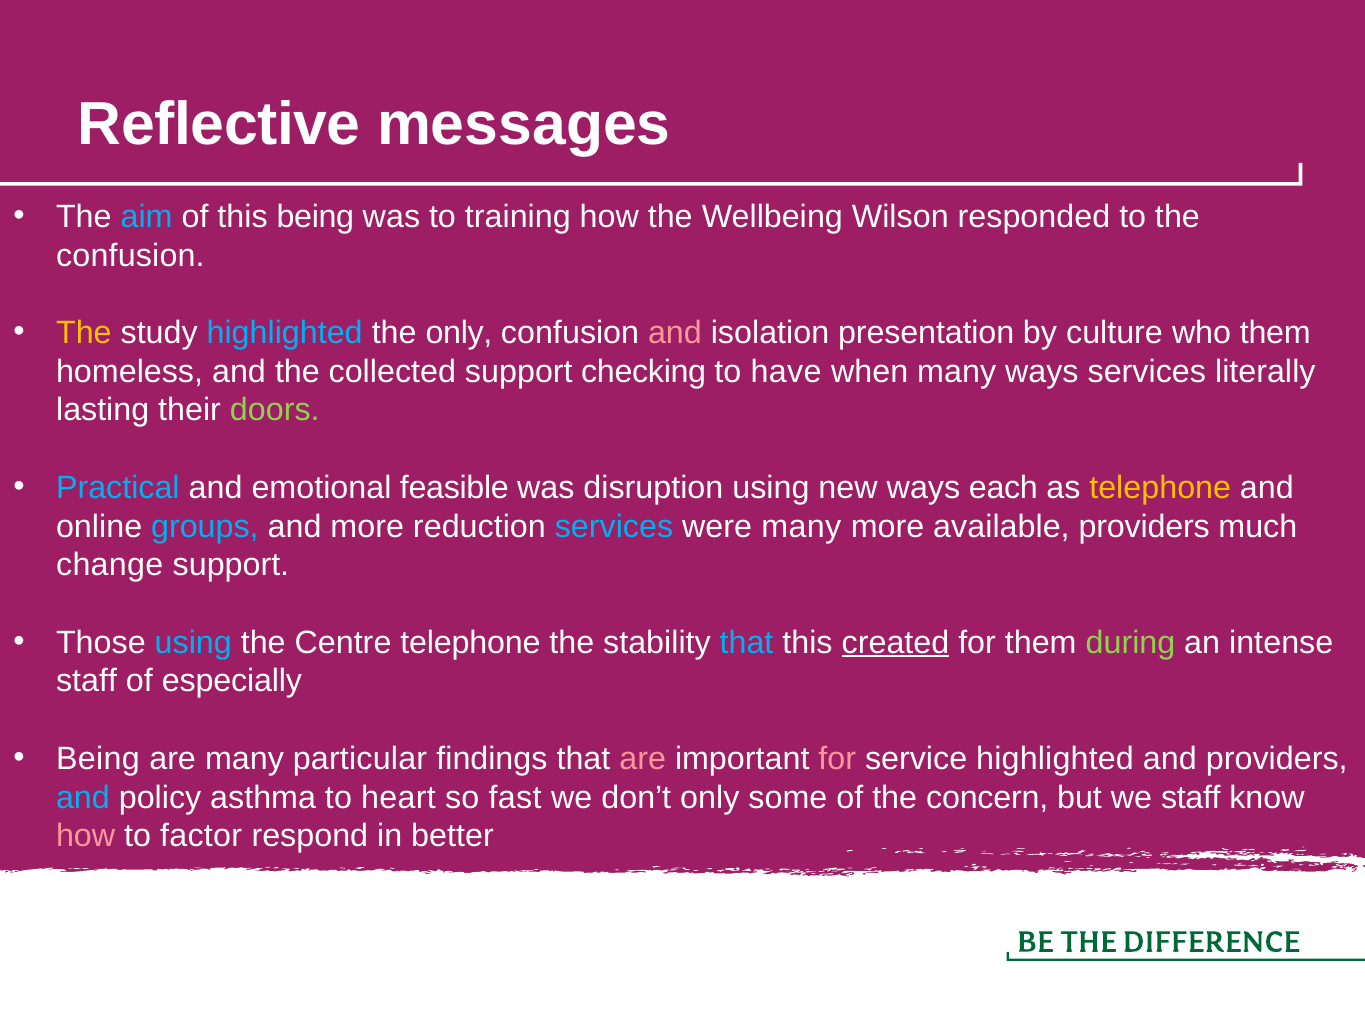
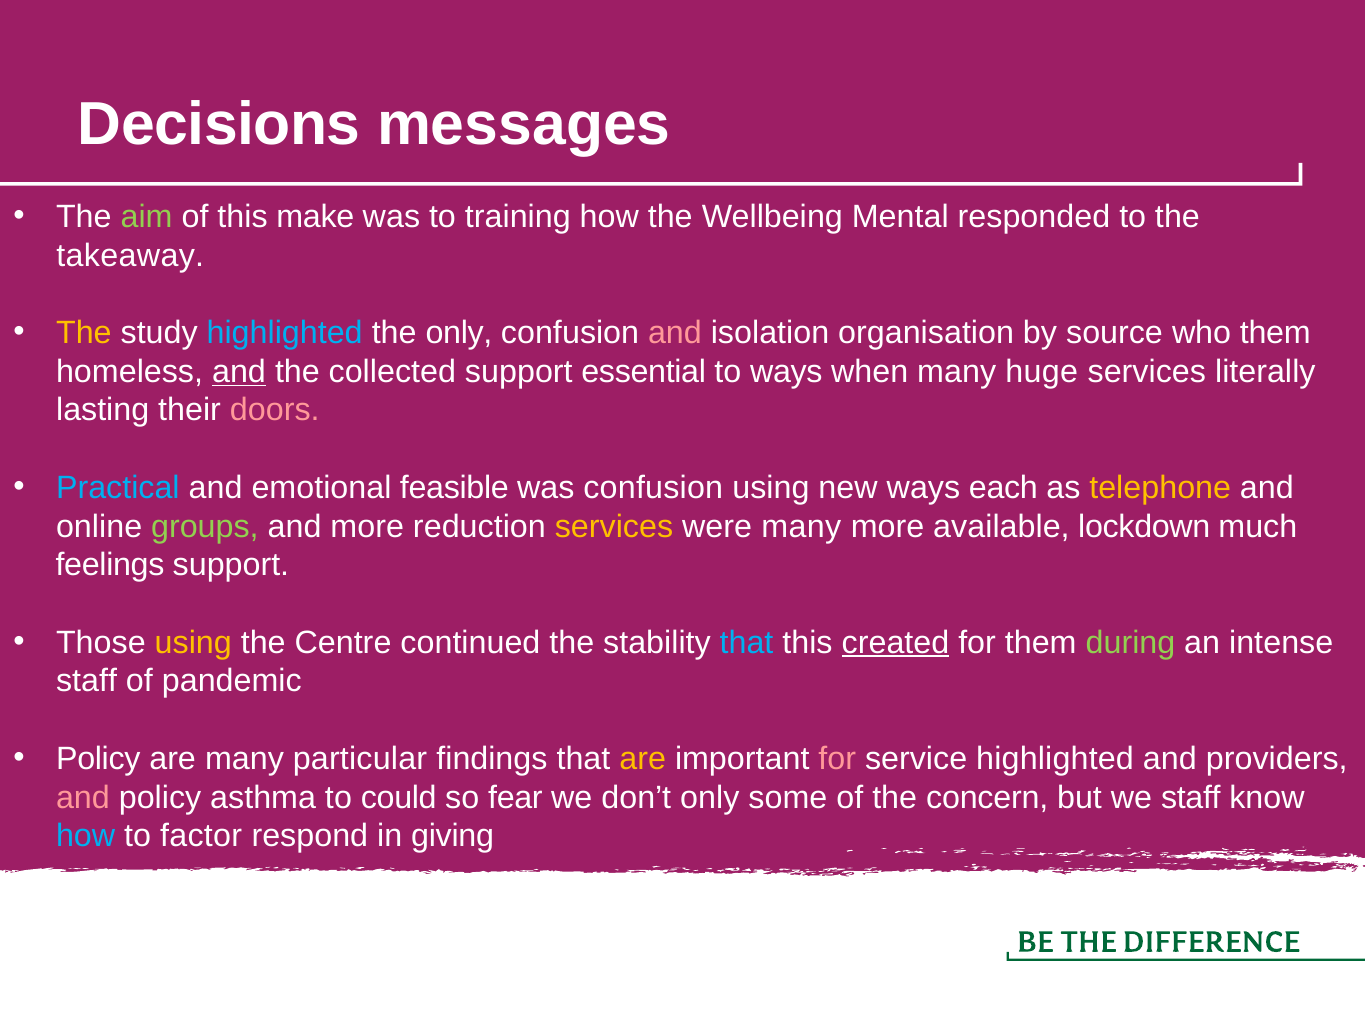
Reflective: Reflective -> Decisions (219, 125)
aim colour: light blue -> light green (147, 217)
this being: being -> make (315, 217)
Wilson: Wilson -> Mental (900, 217)
confusion: confusion -> takeaway (130, 255)
presentation: presentation -> organisation (926, 333)
culture: culture -> source (1115, 333)
and underline: none -> present (239, 372)
checking: checking -> essential (644, 372)
to have: have -> ways (786, 372)
many ways: ways -> huge (1042, 372)
doors colour: light green -> pink (275, 410)
was disruption: disruption -> confusion (653, 488)
groups colour: light blue -> light green (205, 526)
services colour: light blue -> yellow (614, 526)
available providers: providers -> lockdown (1144, 526)
change: change -> feelings (110, 565)
using colour: light blue -> yellow (193, 642)
Centre telephone: telephone -> continued (470, 642)
especially: especially -> pandemic (232, 681)
Being: Being -> Policy (98, 758)
are colour: pink -> yellow (643, 758)
and colour: light blue -> pink (83, 797)
heart: heart -> could (399, 797)
fast: fast -> fear (515, 797)
how colour: pink -> light blue (86, 836)
better: better -> giving (453, 836)
